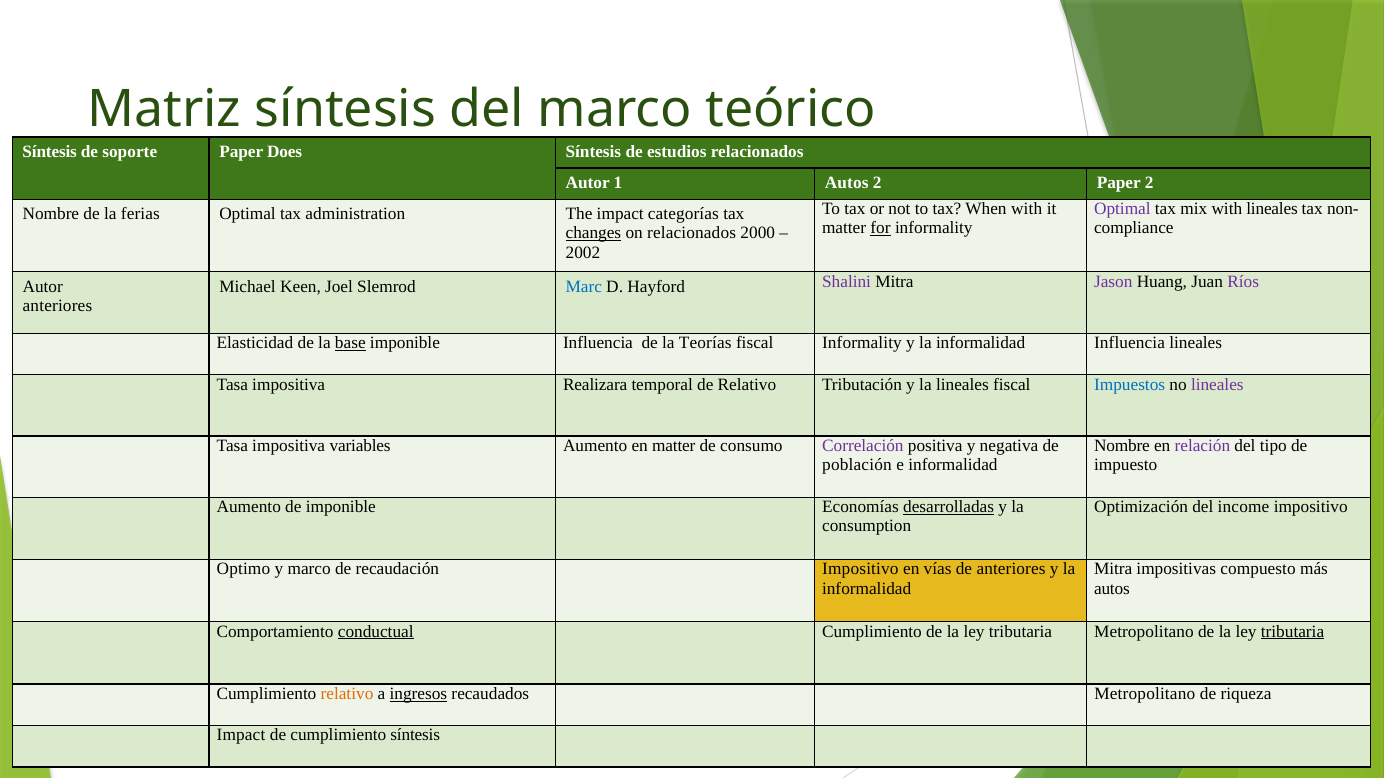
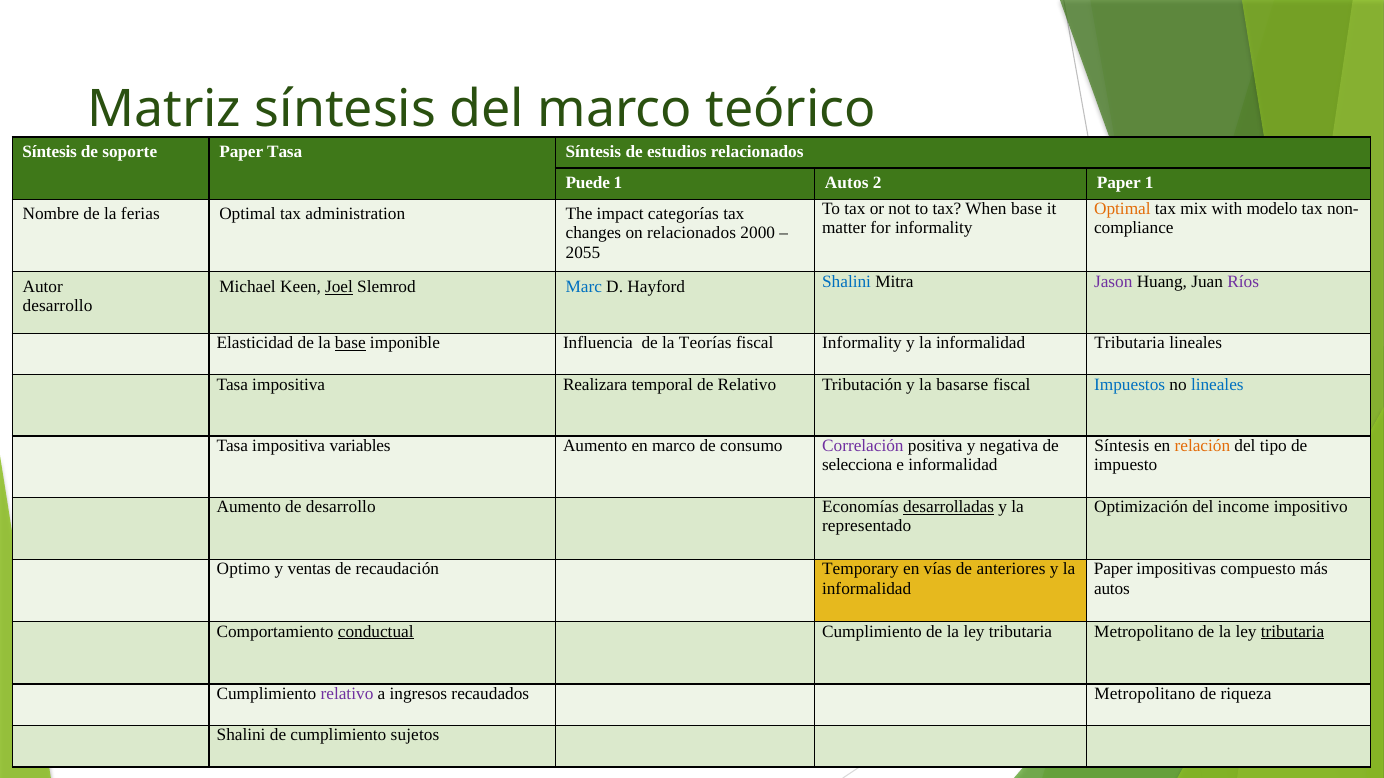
Paper Does: Does -> Tasa (285, 152)
Autor: Autor -> Puede (588, 183)
Paper 2: 2 -> 1 (1149, 183)
When with: with -> base (1027, 209)
Optimal colour: purple -> orange (1122, 209)
with lineales: lineales -> modelo (1272, 209)
for underline: present -> none (881, 228)
changes underline: present -> none (593, 233)
2002: 2002 -> 2055 (583, 253)
Joel underline: none -> present (339, 287)
Shalini colour: purple -> blue (847, 282)
anteriores: anteriores -> desarrollo (58, 306)
informalidad Influencia: Influencia -> Tributaria (1130, 343)
la lineales: lineales -> basarse (962, 385)
lineales colour: purple -> blue (1217, 385)
en matter: matter -> marco (674, 446)
Nombre: Nombre -> Síntesis (1122, 446)
relación colour: purple -> orange (1202, 446)
población: población -> selecciona (857, 465)
de imponible: imponible -> desarrollo (341, 507)
consumption: consumption -> representado (867, 527)
y marco: marco -> ventas (309, 570)
recaudación Impositivo: Impositivo -> Temporary (860, 570)
Mitra: Mitra -> Paper (1113, 570)
relativo colour: orange -> purple (347, 694)
ingresos underline: present -> none (418, 694)
Impact: Impact -> Shalini (241, 736)
cumplimiento síntesis: síntesis -> sujetos (415, 736)
